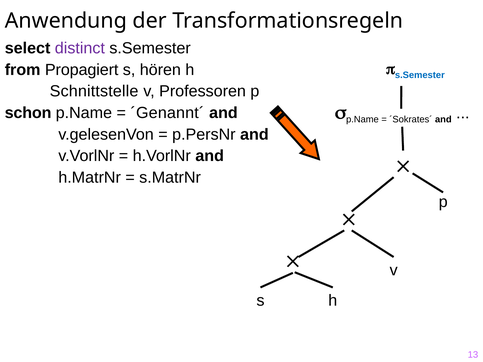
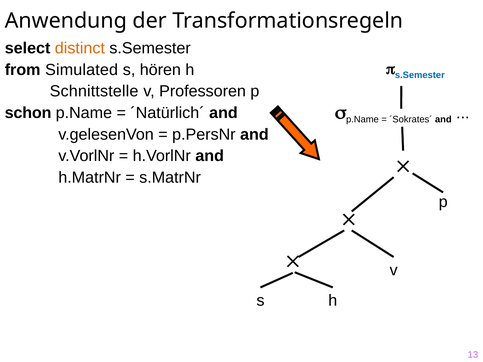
distinct colour: purple -> orange (80, 48)
Propagiert: Propagiert -> Simulated (82, 70)
´Genannt´: ´Genannt´ -> ´Natürlich´ (167, 113)
